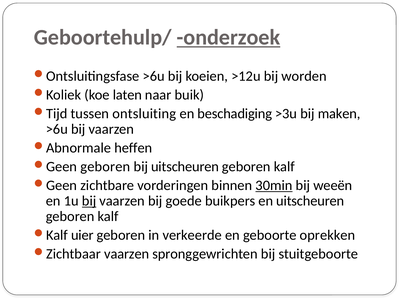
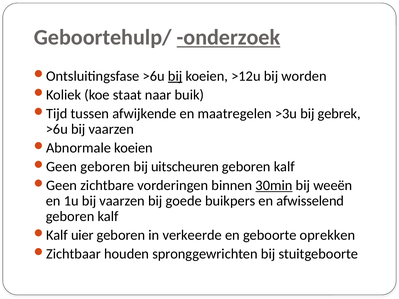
bij underline: none -> present (175, 76)
laten: laten -> staat (127, 95)
ontsluiting: ontsluiting -> afwijkende (144, 114)
beschadiging: beschadiging -> maatregelen (235, 114)
maken: maken -> gebrek (339, 114)
heffen: heffen -> koeien (133, 148)
bij underline: present -> none (89, 201)
en uitscheuren: uitscheuren -> afwisselend (310, 201)
vaarzen: vaarzen -> houden (127, 254)
